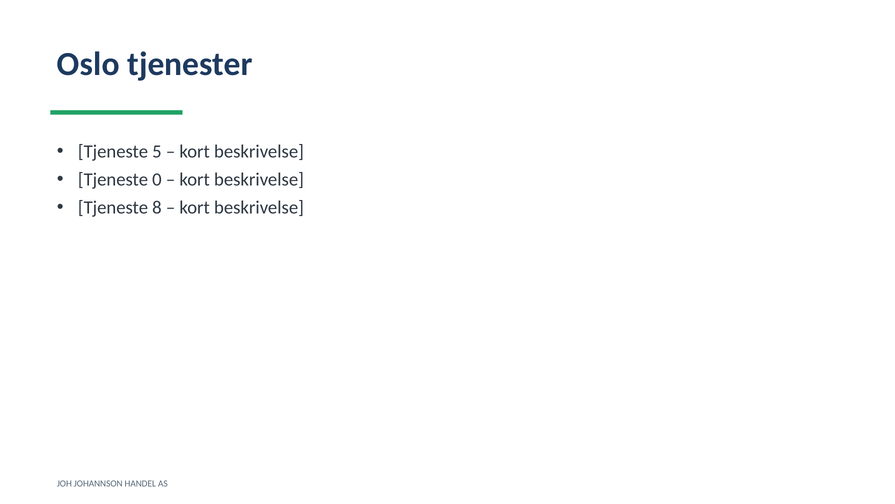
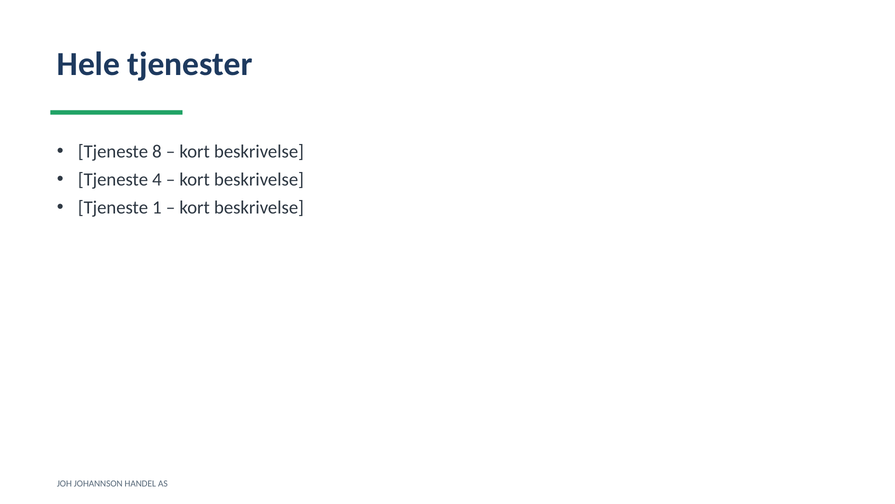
Oslo: Oslo -> Hele (88, 64)
5: 5 -> 8 (157, 152)
0: 0 -> 4 (157, 180)
8: 8 -> 1 (157, 208)
